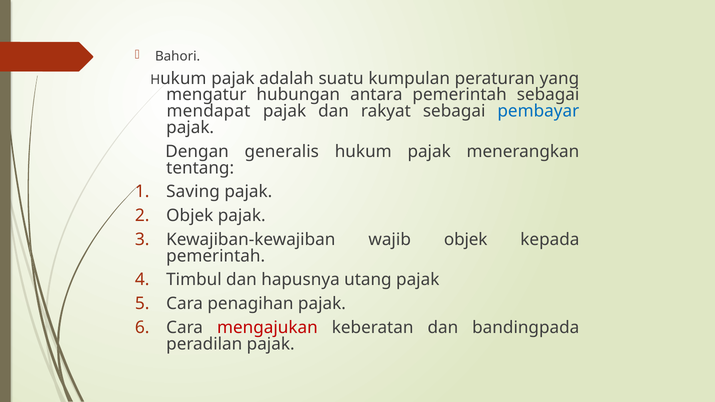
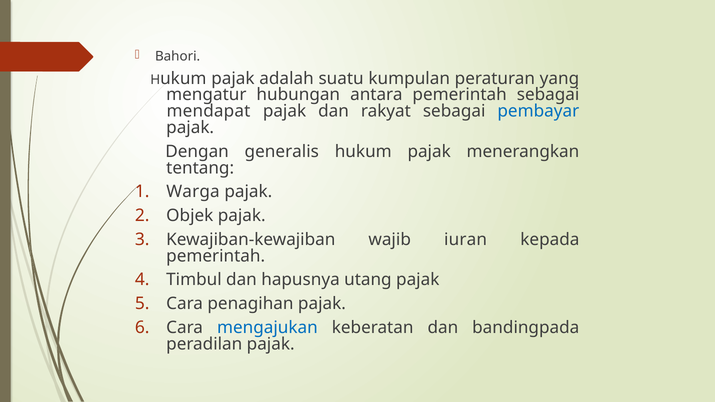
Saving: Saving -> Warga (193, 192)
wajib objek: objek -> iuran (466, 240)
mengajukan colour: red -> blue (267, 328)
